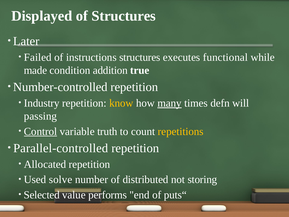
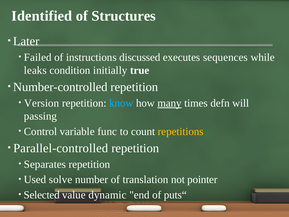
Displayed: Displayed -> Identified (42, 16)
instructions structures: structures -> discussed (140, 57)
functional: functional -> sequences (225, 57)
made: made -> leaks (35, 70)
addition: addition -> initially (110, 70)
Industry: Industry -> Version (42, 103)
know colour: yellow -> light blue (121, 103)
Control underline: present -> none (41, 131)
truth: truth -> func (107, 131)
Allocated: Allocated -> Separates (45, 164)
distributed: distributed -> translation (145, 179)
storing: storing -> pointer (202, 179)
performs: performs -> dynamic (107, 195)
